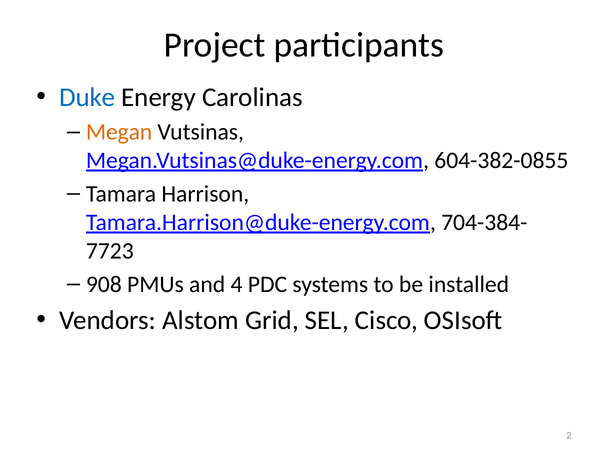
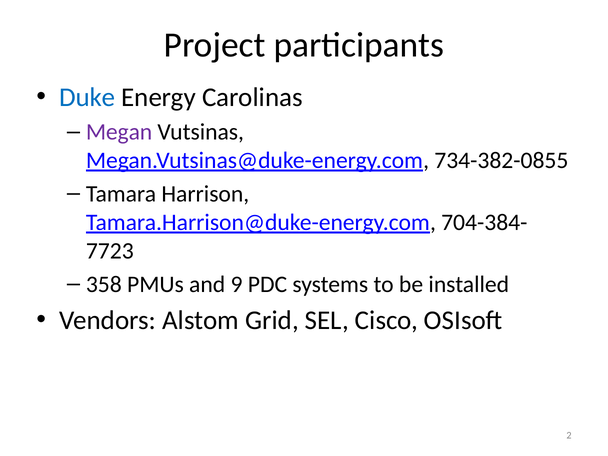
Megan colour: orange -> purple (119, 132)
604-382-0855: 604-382-0855 -> 734-382-0855 (501, 160)
908: 908 -> 358 (104, 284)
4: 4 -> 9 (236, 284)
